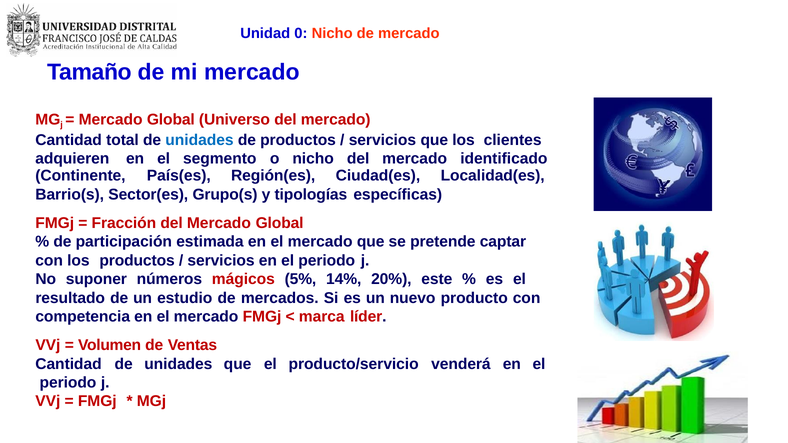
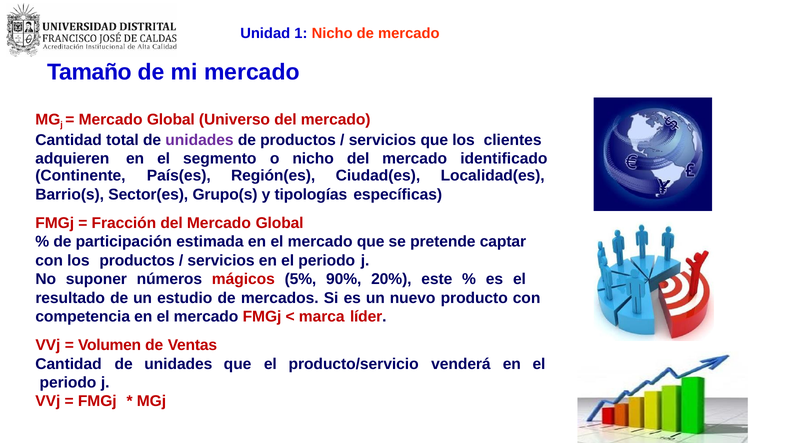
0: 0 -> 1 (301, 33)
unidades colour: blue -> purple (199, 140)
14%: 14% -> 90% (344, 279)
